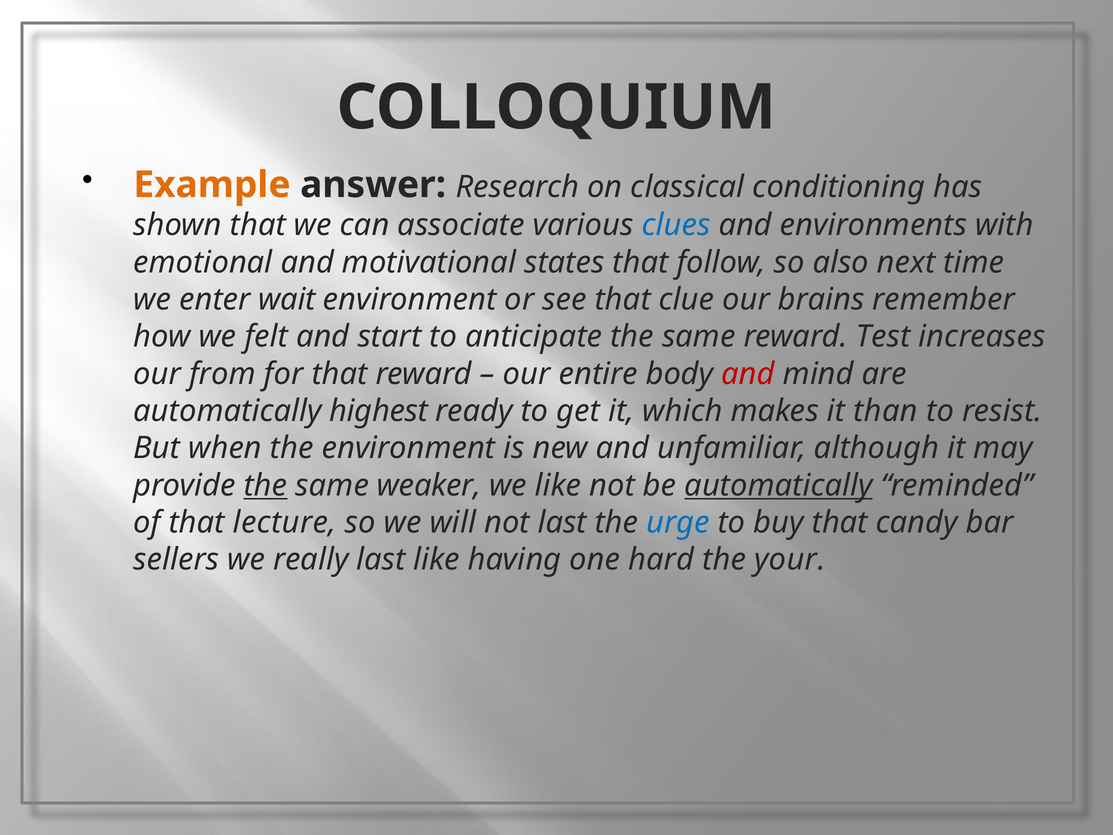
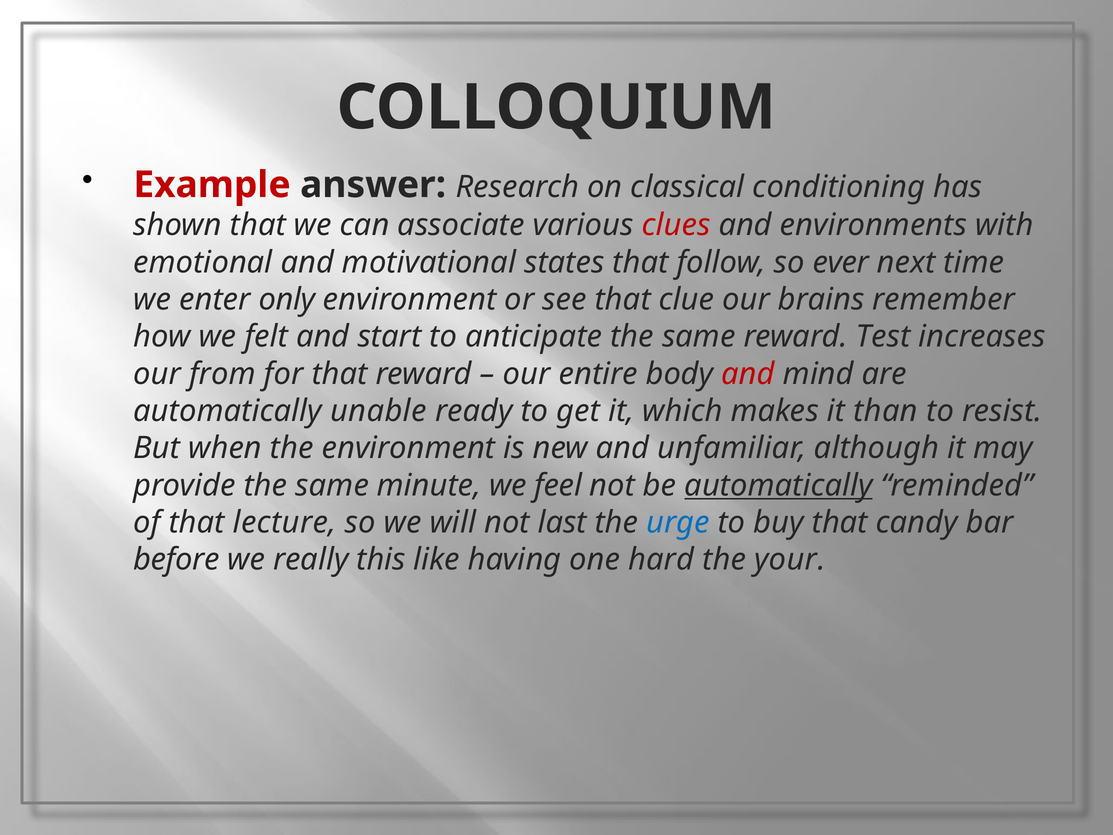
Example colour: orange -> red (212, 185)
clues colour: blue -> red (676, 225)
also: also -> ever (841, 262)
wait: wait -> only (287, 300)
highest: highest -> unable (378, 411)
the underline: present -> none (266, 485)
weaker: weaker -> minute (429, 485)
we like: like -> feel (558, 485)
sellers: sellers -> before (176, 560)
really last: last -> this (381, 560)
